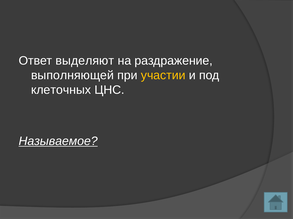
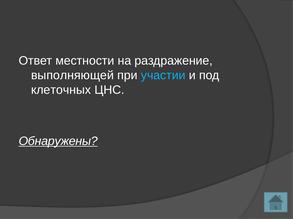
выделяют: выделяют -> местности (85, 61)
участии colour: yellow -> light blue (163, 76)
Называемое: Называемое -> Обнаружены (58, 141)
